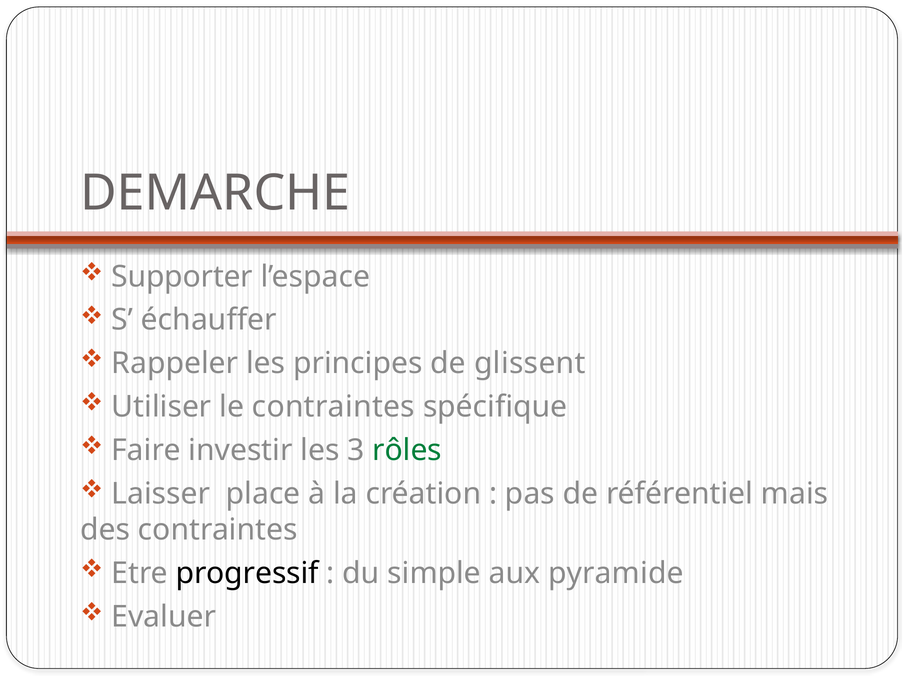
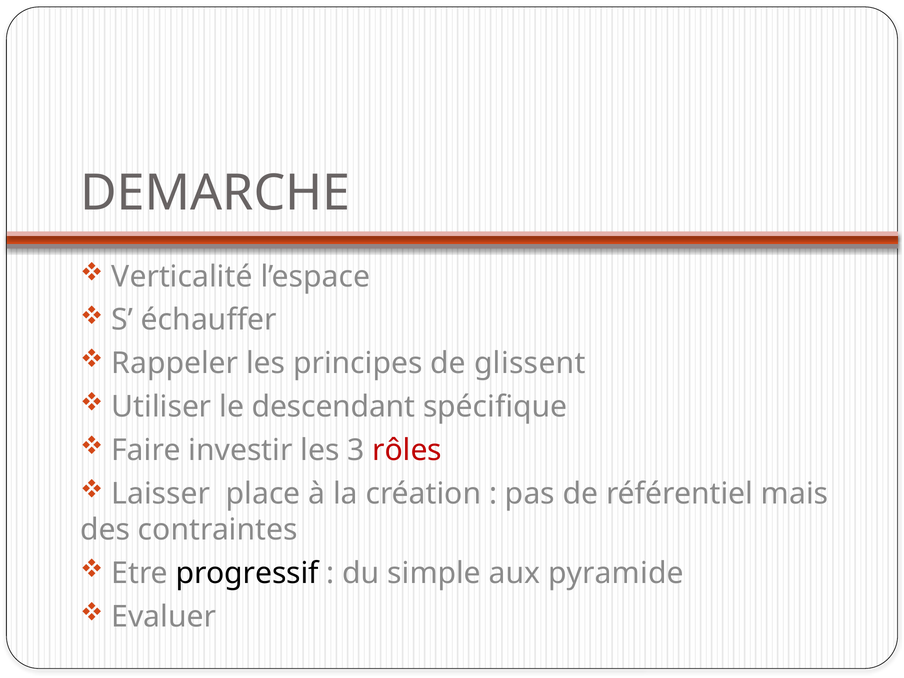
Supporter: Supporter -> Verticalité (182, 277)
le contraintes: contraintes -> descendant (334, 407)
rôles colour: green -> red (407, 450)
